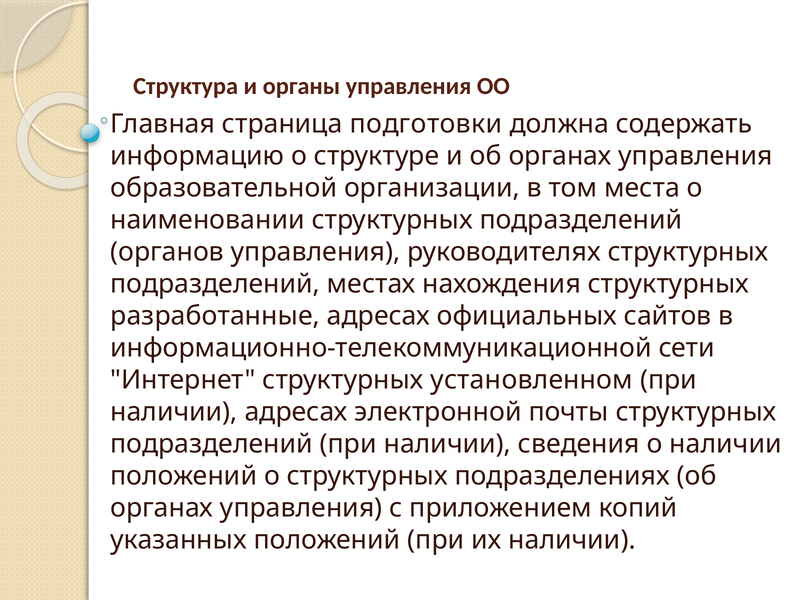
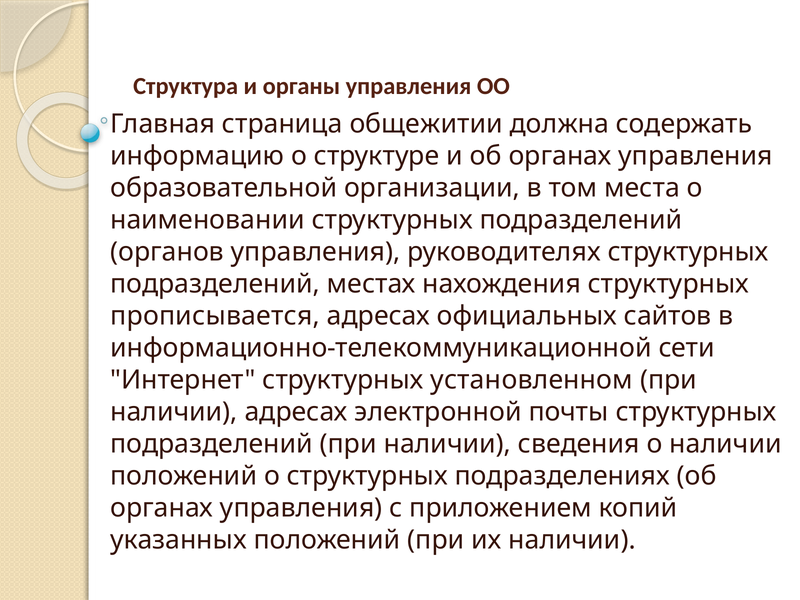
подготовки: подготовки -> общежитии (426, 124)
разработанные: разработанные -> прописывается (215, 316)
